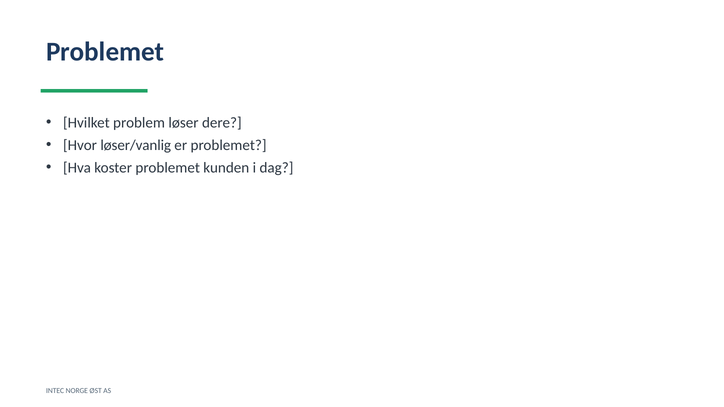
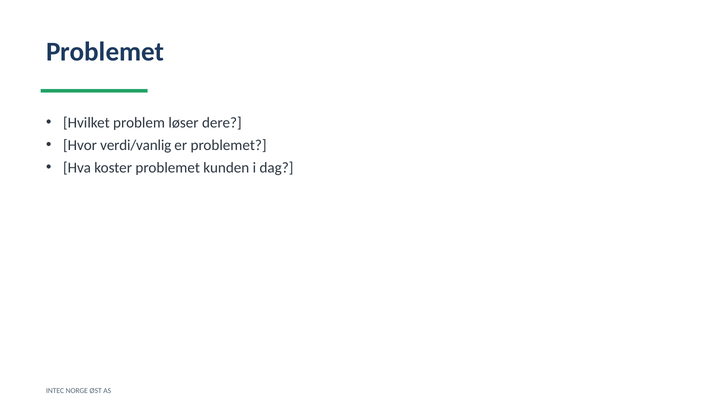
løser/vanlig: løser/vanlig -> verdi/vanlig (136, 145)
